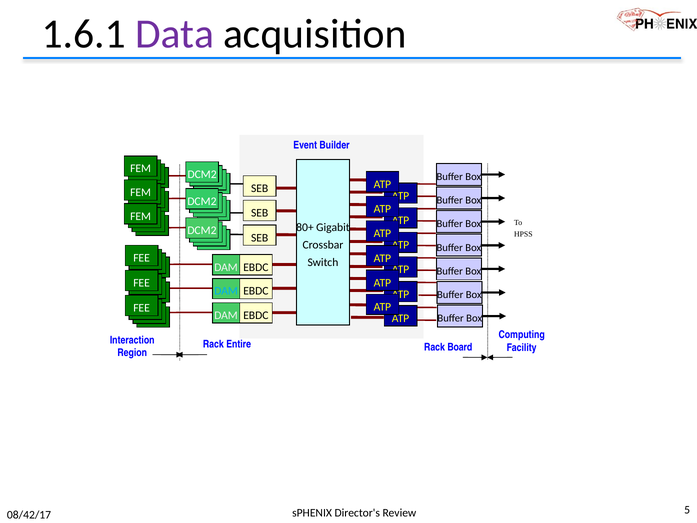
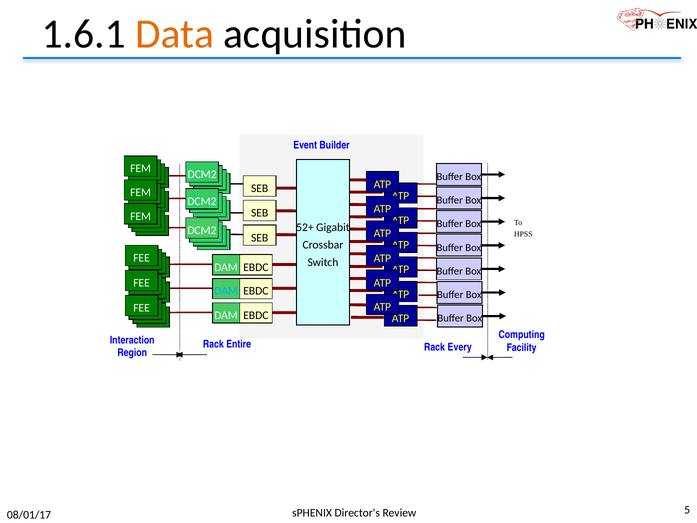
Data colour: purple -> orange (175, 34)
80+: 80+ -> 52+ (305, 227)
Board: Board -> Every (460, 347)
08/42/17: 08/42/17 -> 08/01/17 (29, 515)
